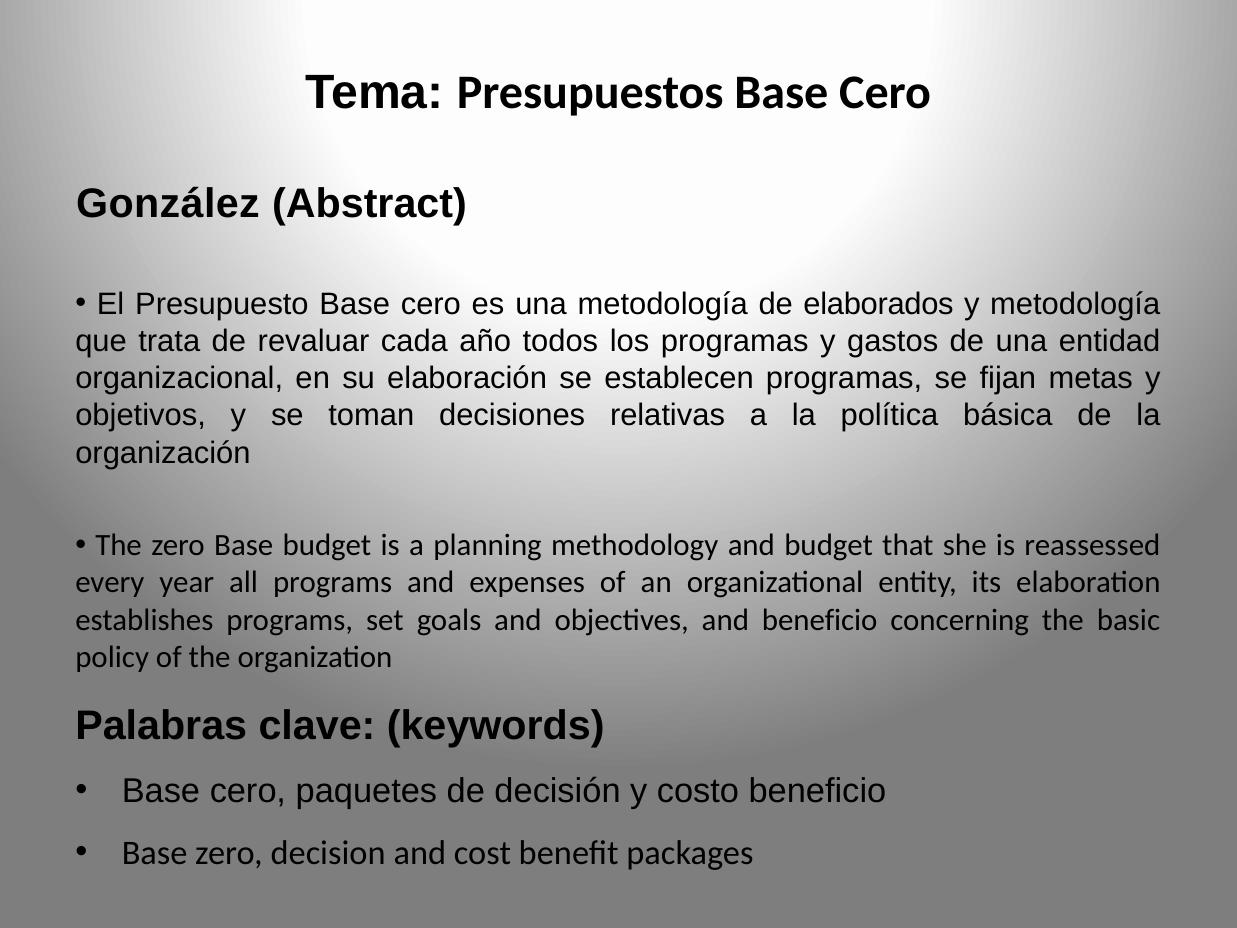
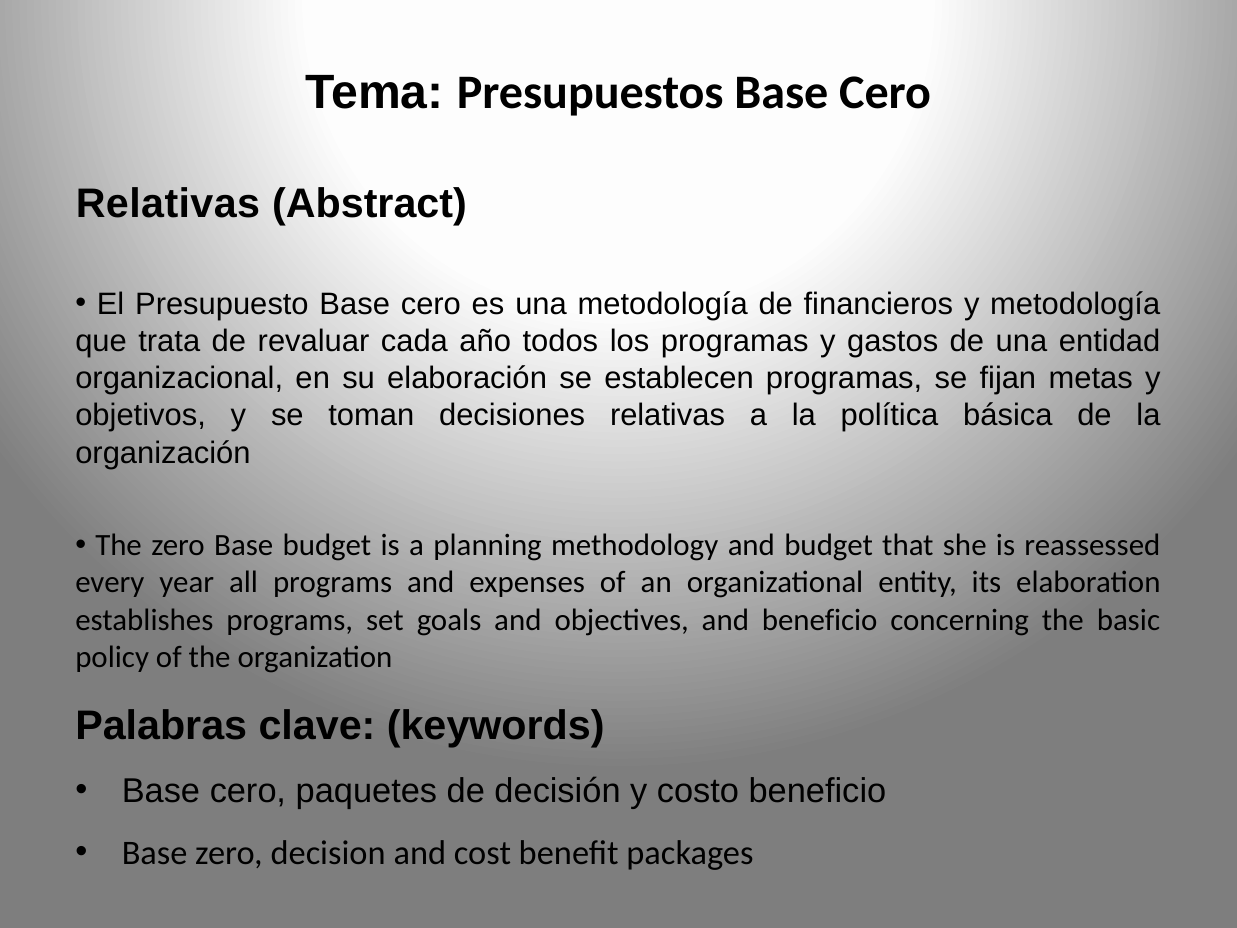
González: González -> Relativas (168, 204)
elaborados: elaborados -> financieros (878, 304)
